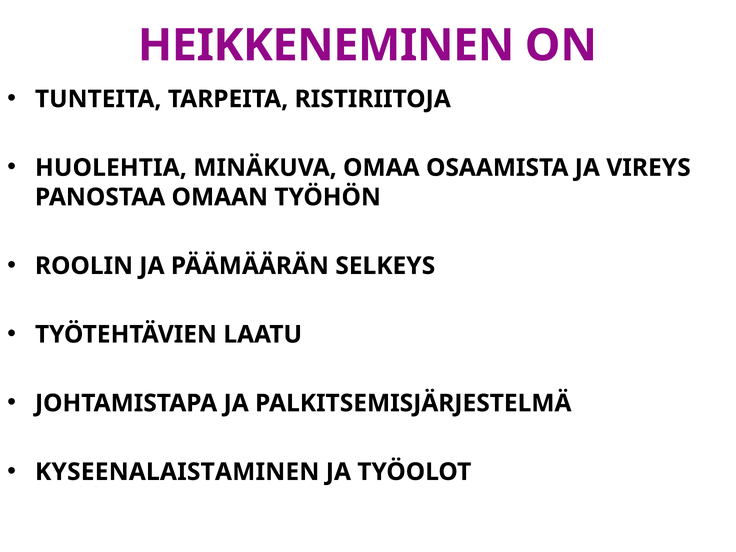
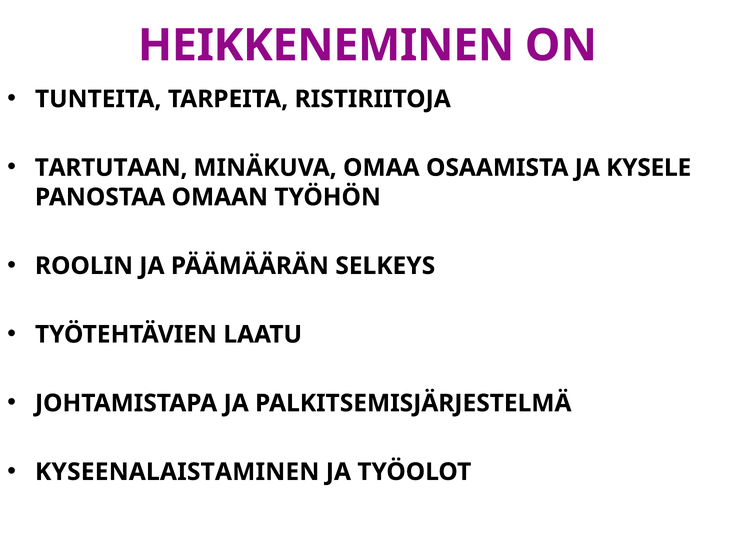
HUOLEHTIA: HUOLEHTIA -> TARTUTAAN (111, 168)
VIREYS: VIREYS -> KYSELE (649, 168)
